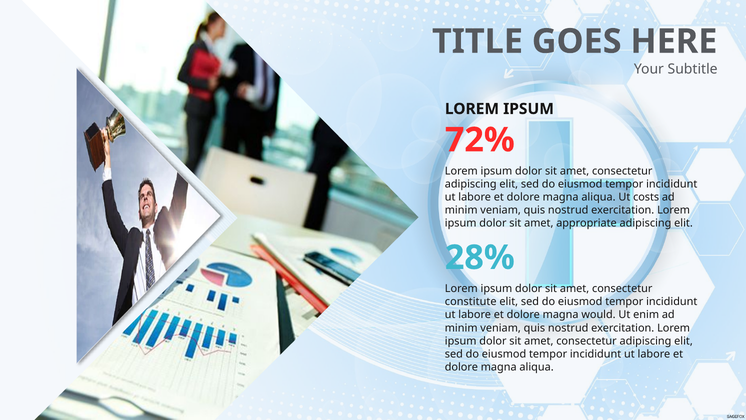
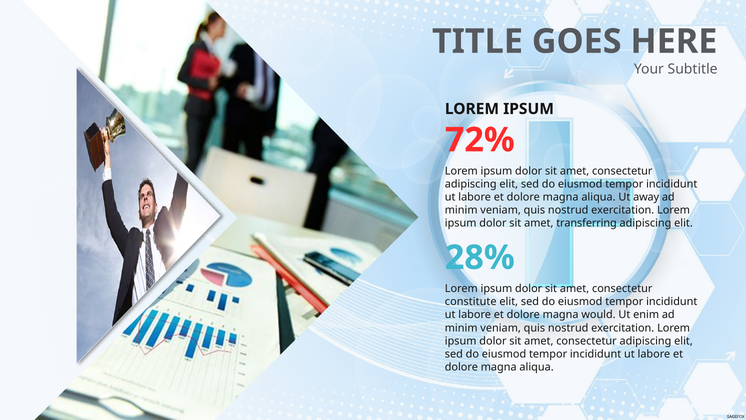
costs: costs -> away (646, 197)
appropriate: appropriate -> transferring (587, 223)
